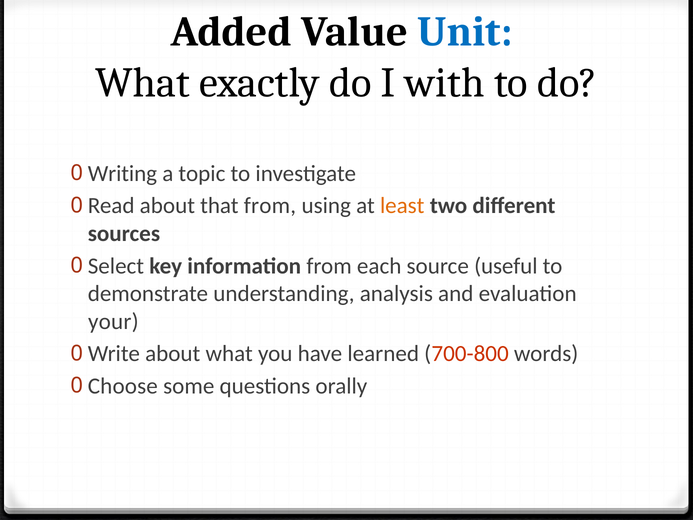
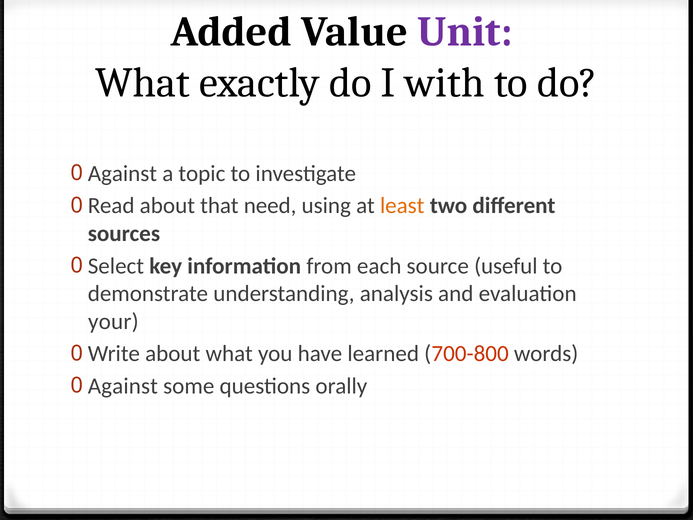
Unit colour: blue -> purple (465, 32)
Writing: Writing -> Against (122, 173)
that from: from -> need (270, 206)
Choose: Choose -> Against (123, 386)
